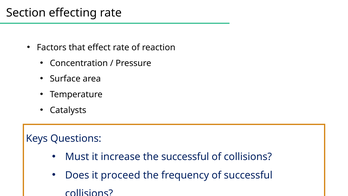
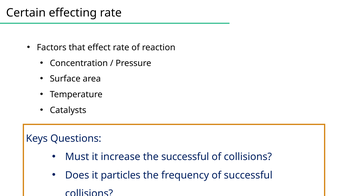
Section: Section -> Certain (26, 13)
proceed: proceed -> particles (121, 175)
